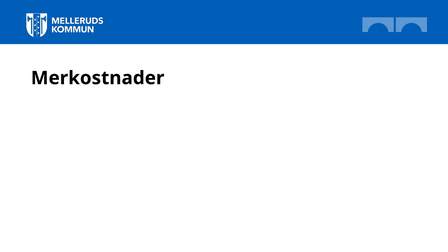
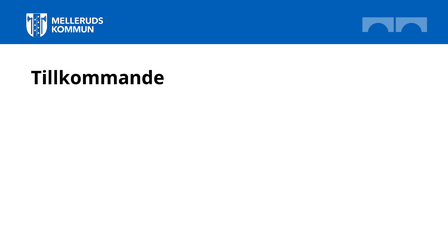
Merkostnader: Merkostnader -> Tillkommande (98, 78)
